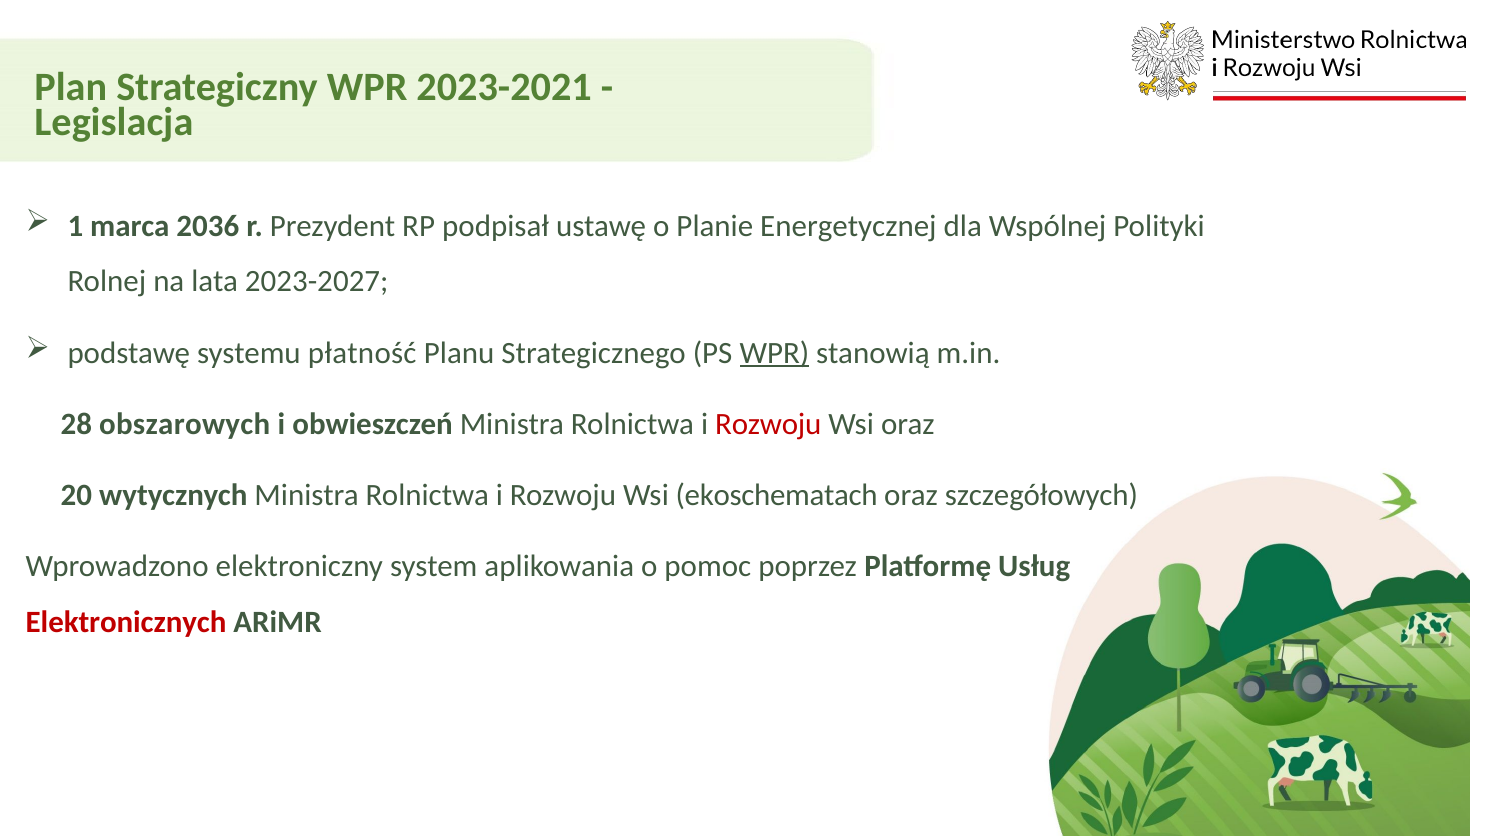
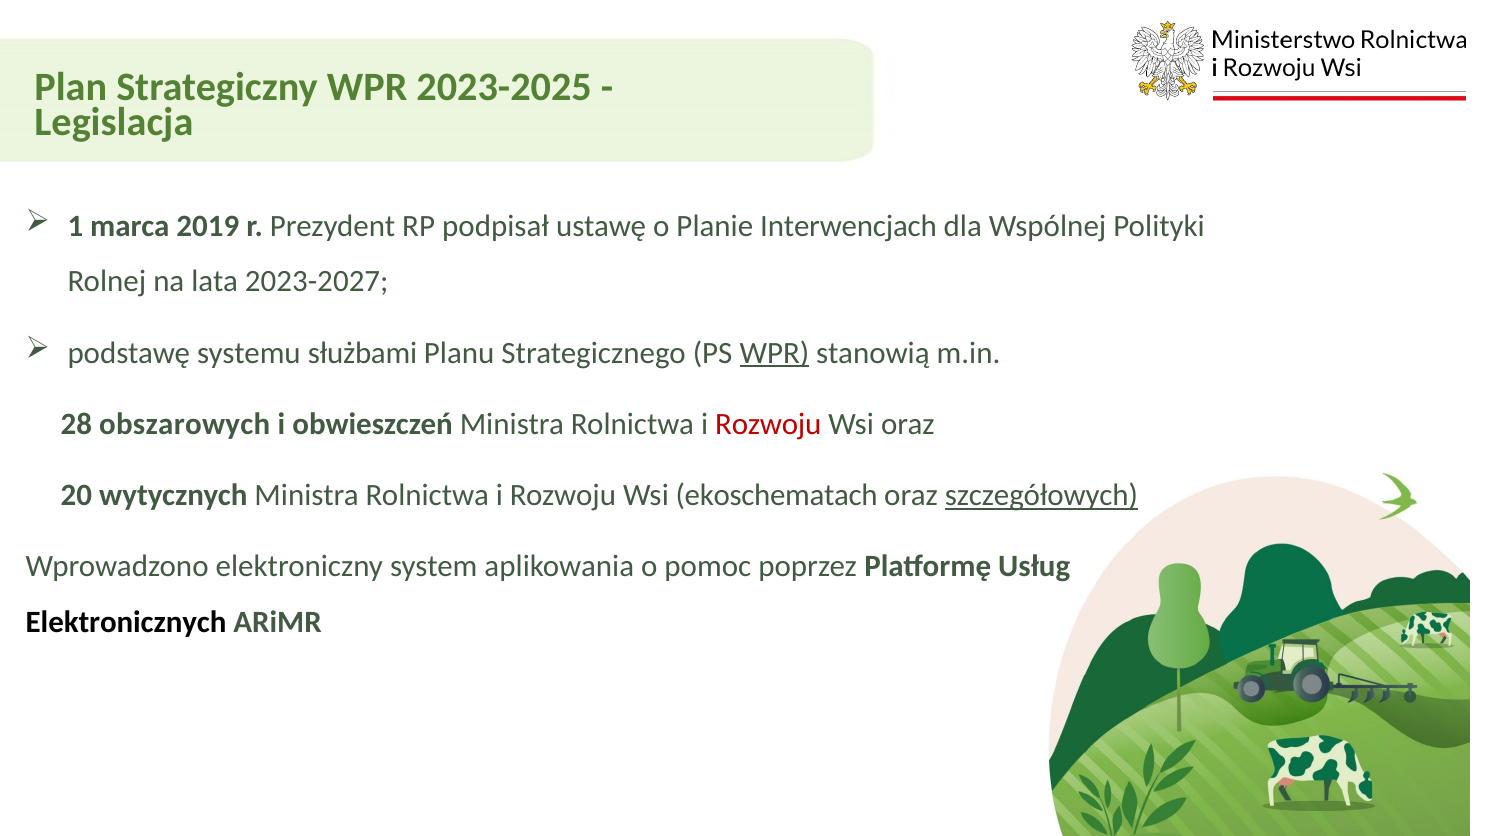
2023-2021: 2023-2021 -> 2023-2025 (504, 87)
2036: 2036 -> 2019 (208, 226)
Energetycznej: Energetycznej -> Interwencjach (849, 226)
płatność: płatność -> służbami (362, 353)
szczegółowych underline: none -> present (1041, 495)
Elektronicznych colour: red -> black (126, 622)
